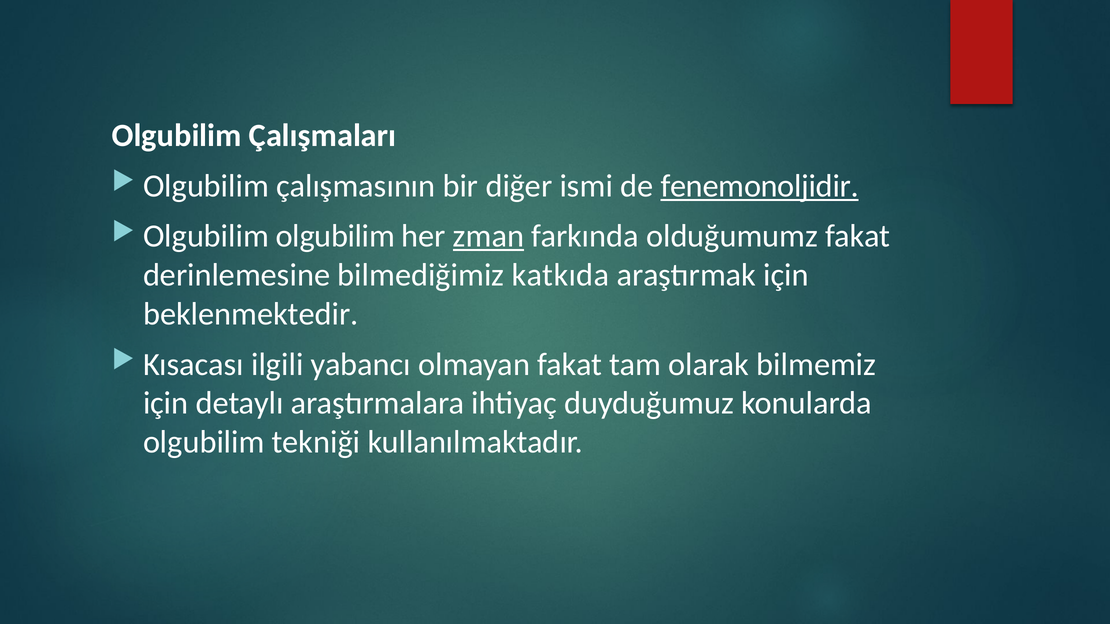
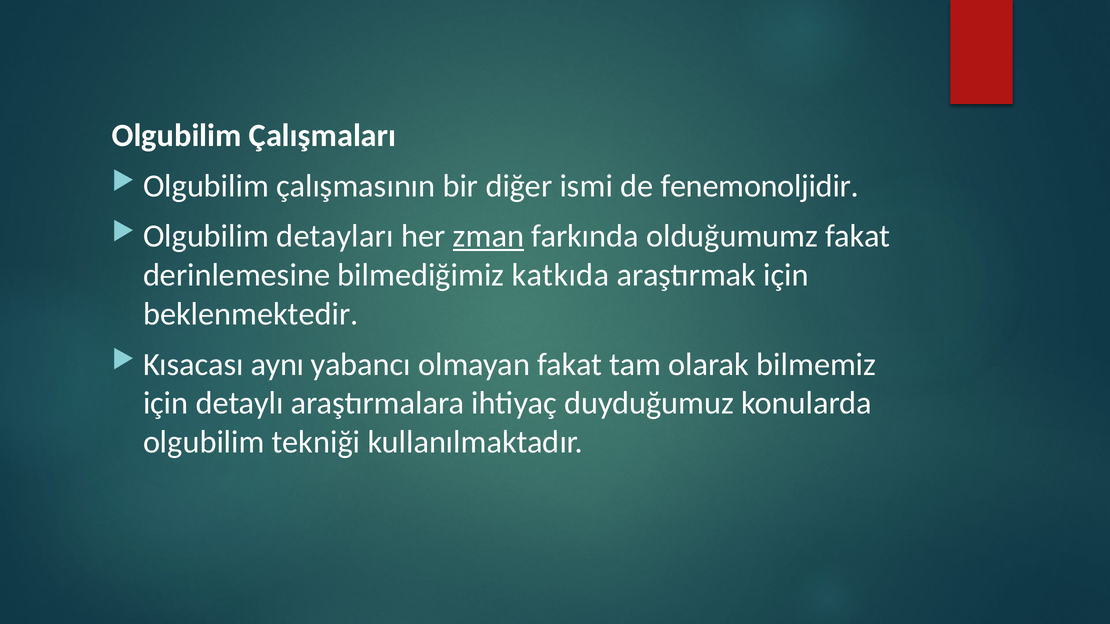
fenemonoljidir underline: present -> none (760, 186)
Olgubilim olgubilim: olgubilim -> detayları (335, 236)
ilgili: ilgili -> aynı (277, 365)
